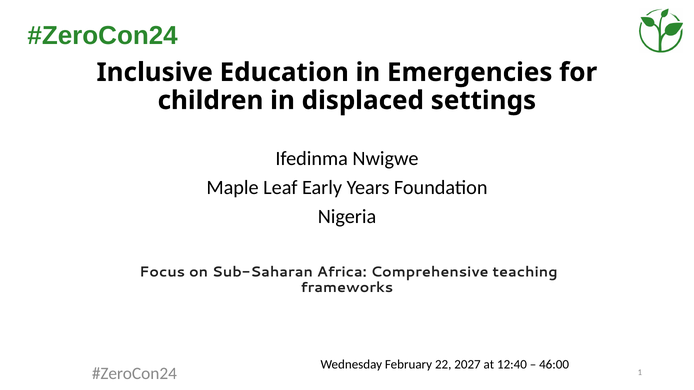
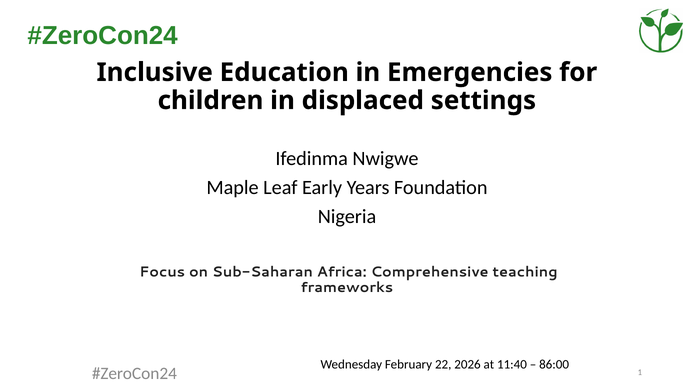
2027: 2027 -> 2026 (468, 365)
12:40: 12:40 -> 11:40 (512, 365)
46:00: 46:00 -> 86:00 (554, 365)
